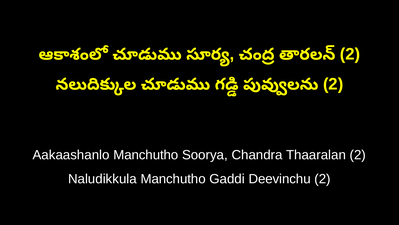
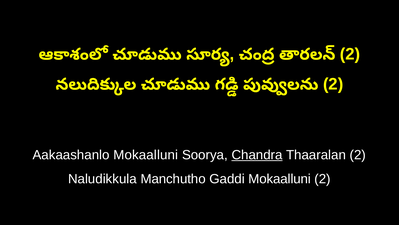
Aakaashanlo Manchutho: Manchutho -> Mokaalluni (146, 155)
Chandra underline: none -> present (257, 155)
Gaddi Deevinchu: Deevinchu -> Mokaalluni (280, 178)
